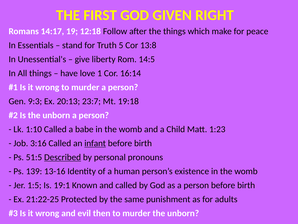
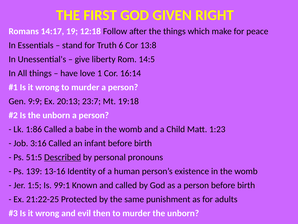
5: 5 -> 6 (121, 45)
9:3: 9:3 -> 9:9 (35, 101)
1:10: 1:10 -> 1:86 (34, 129)
infant underline: present -> none (95, 143)
19:1: 19:1 -> 99:1 (62, 185)
